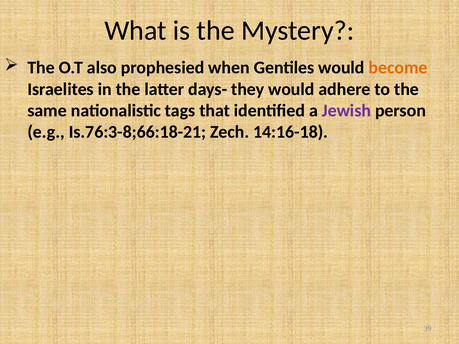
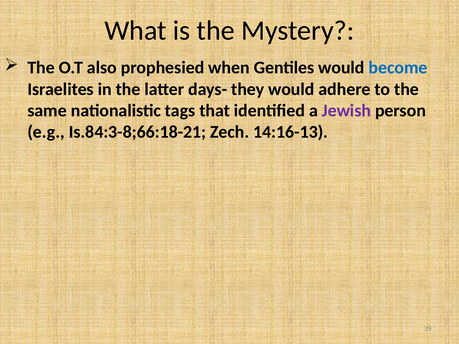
become colour: orange -> blue (398, 68)
Is.76:3-8;66:18-21: Is.76:3-8;66:18-21 -> Is.84:3-8;66:18-21 (137, 132)
14:16-18: 14:16-18 -> 14:16-13 (291, 132)
